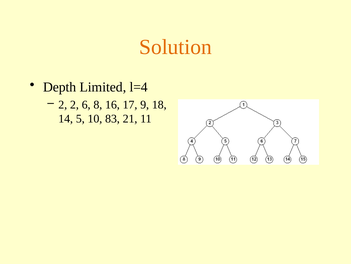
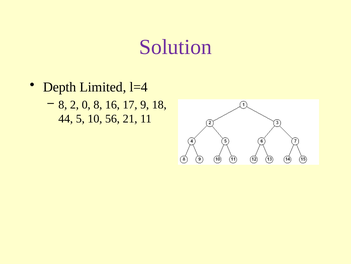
Solution colour: orange -> purple (175, 47)
2: 2 -> 8 (63, 104)
6: 6 -> 0 (86, 104)
14: 14 -> 44 (66, 118)
83: 83 -> 56 (112, 118)
